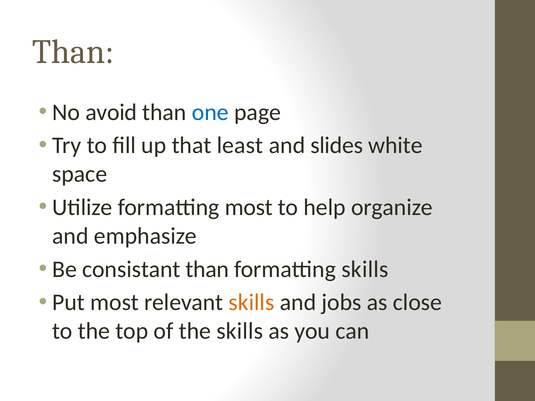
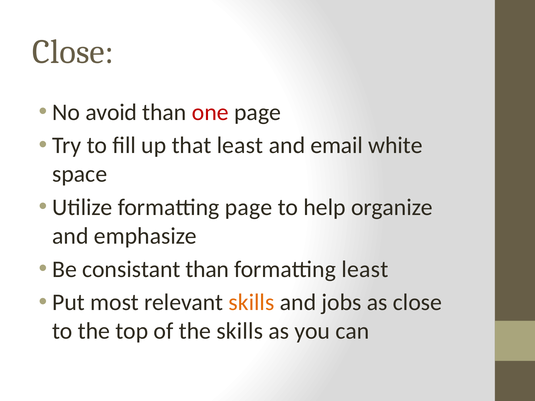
Than: Than -> Close (73, 52)
one colour: blue -> red (210, 112)
slides: slides -> email (337, 146)
formatting most: most -> page (249, 207)
formatting skills: skills -> least (365, 269)
